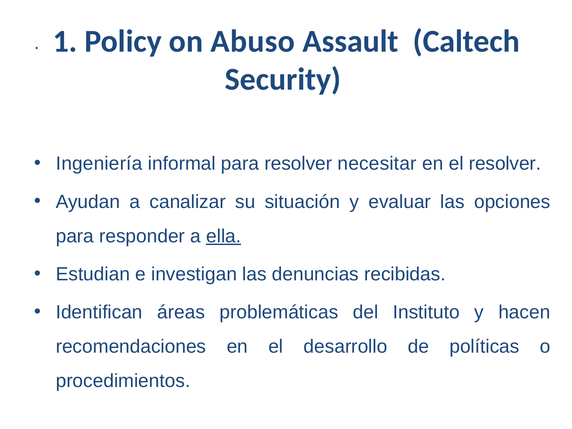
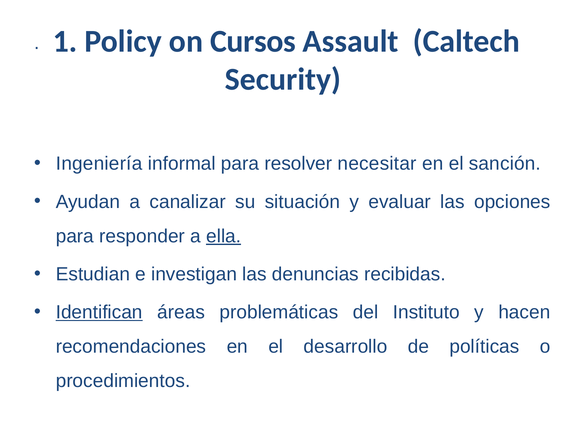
Abuso: Abuso -> Cursos (253, 41)
el resolver: resolver -> sanción (505, 164)
Identifican underline: none -> present (99, 312)
